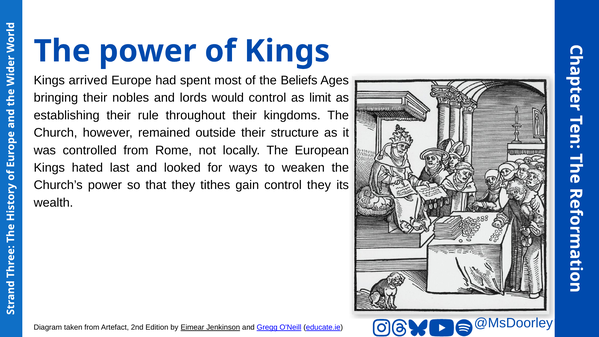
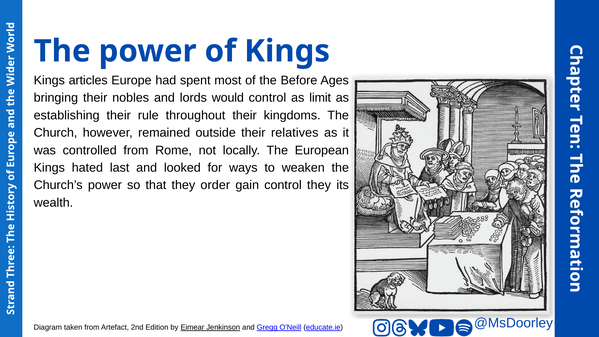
arrived: arrived -> articles (88, 80)
Beliefs: Beliefs -> Before (299, 80)
structure: structure -> relatives (295, 133)
tithes: tithes -> order (215, 185)
